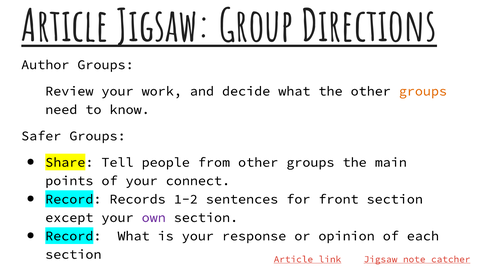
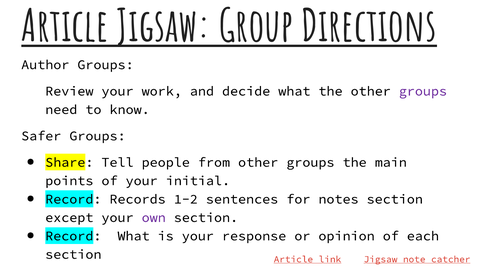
groups colour: orange -> purple (423, 91)
connect: connect -> initial (198, 181)
front: front -> notes (339, 200)
